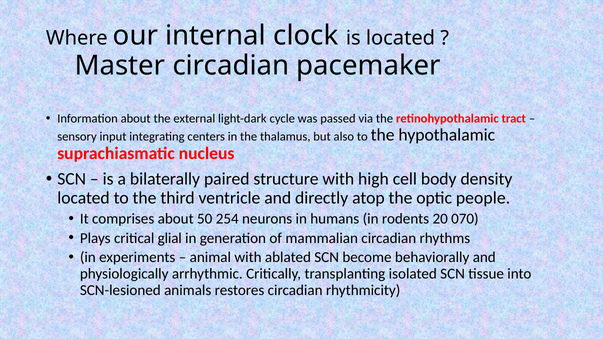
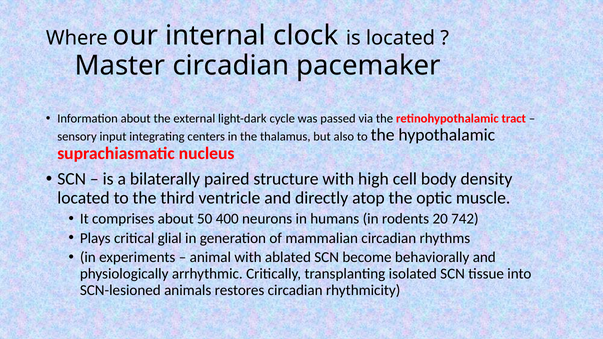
people: people -> muscle (483, 198)
254: 254 -> 400 (227, 219)
070: 070 -> 742 (465, 219)
